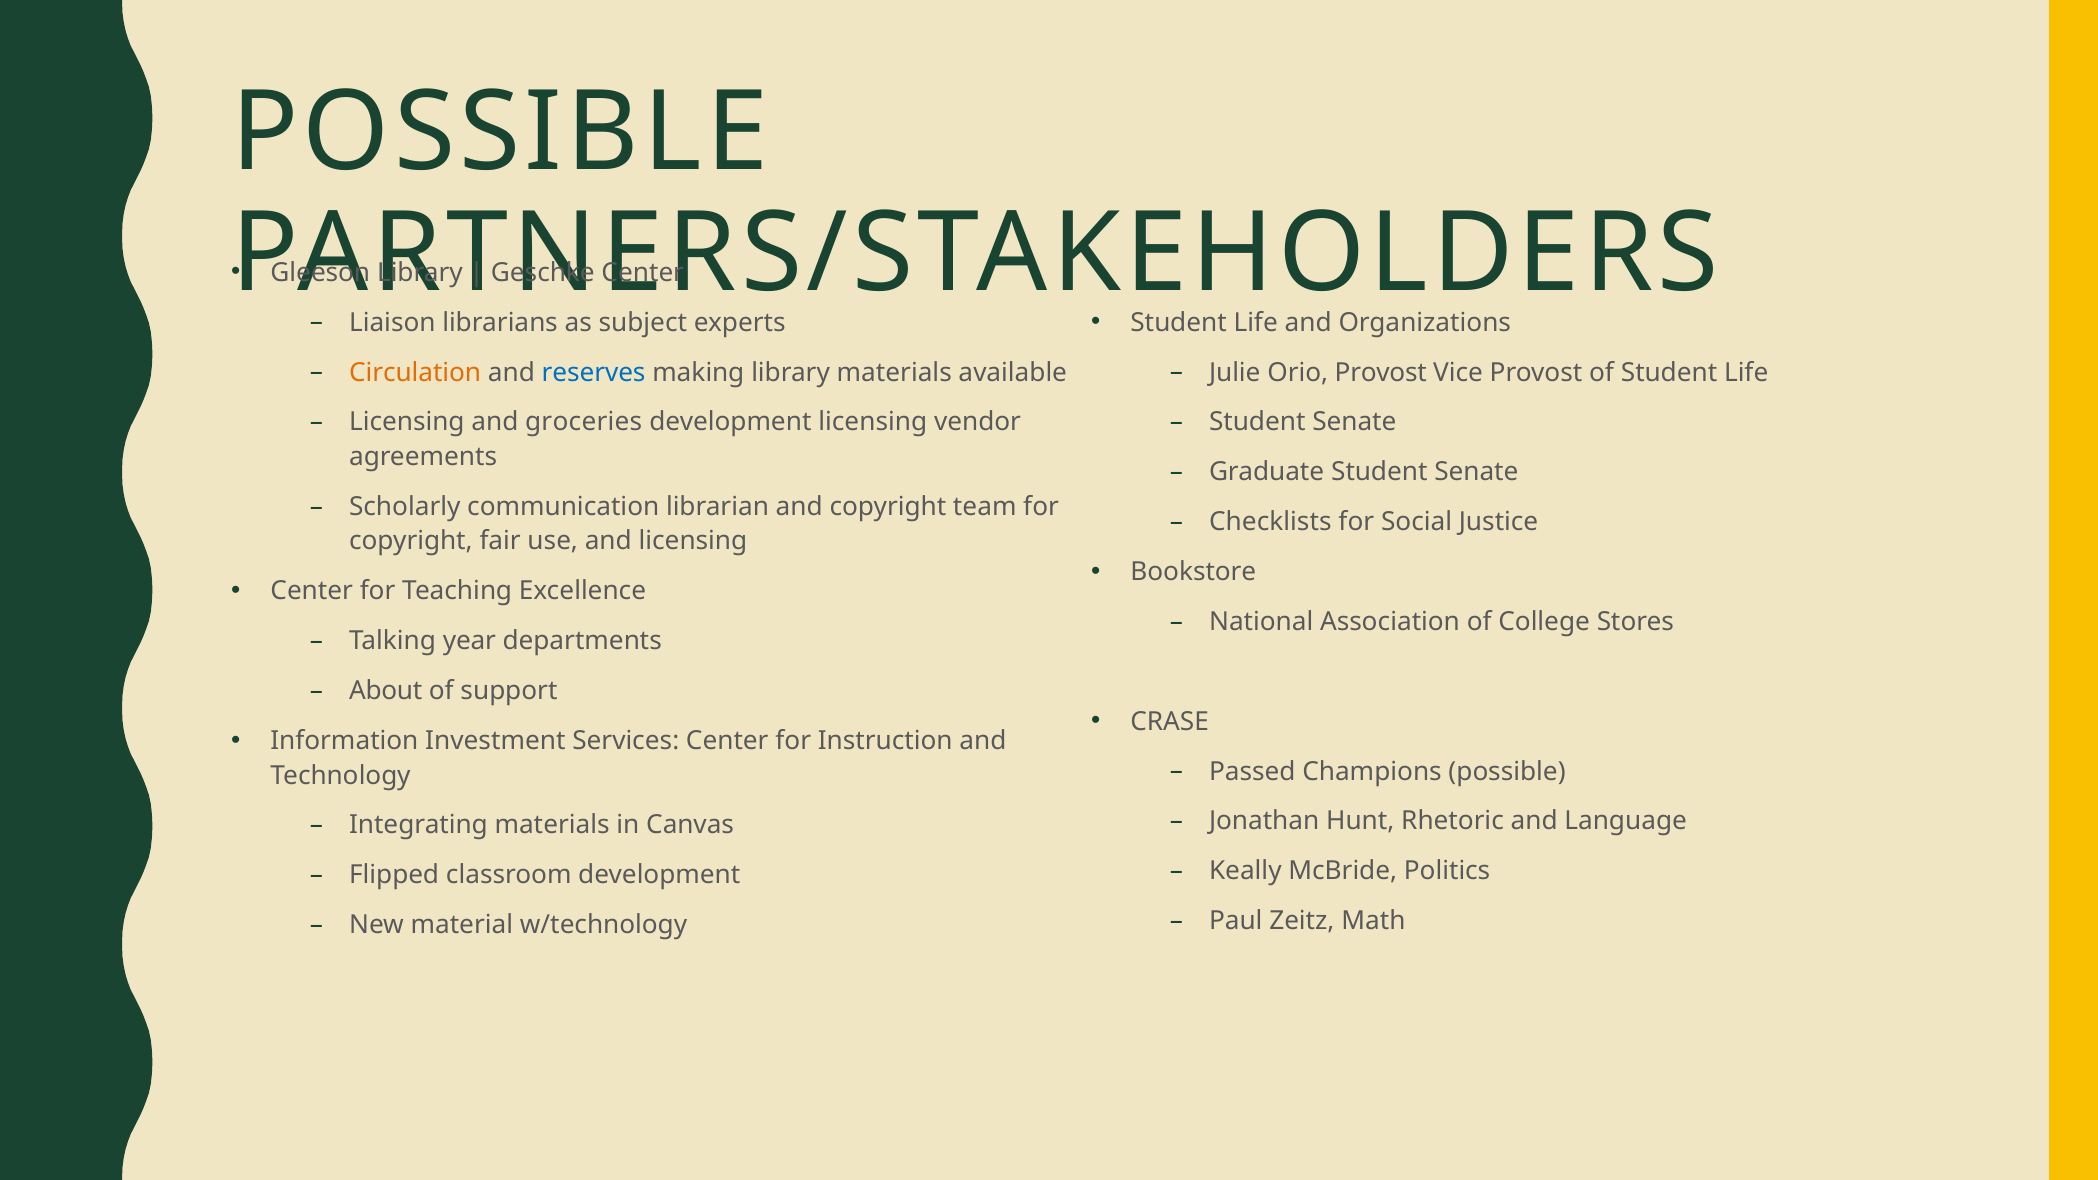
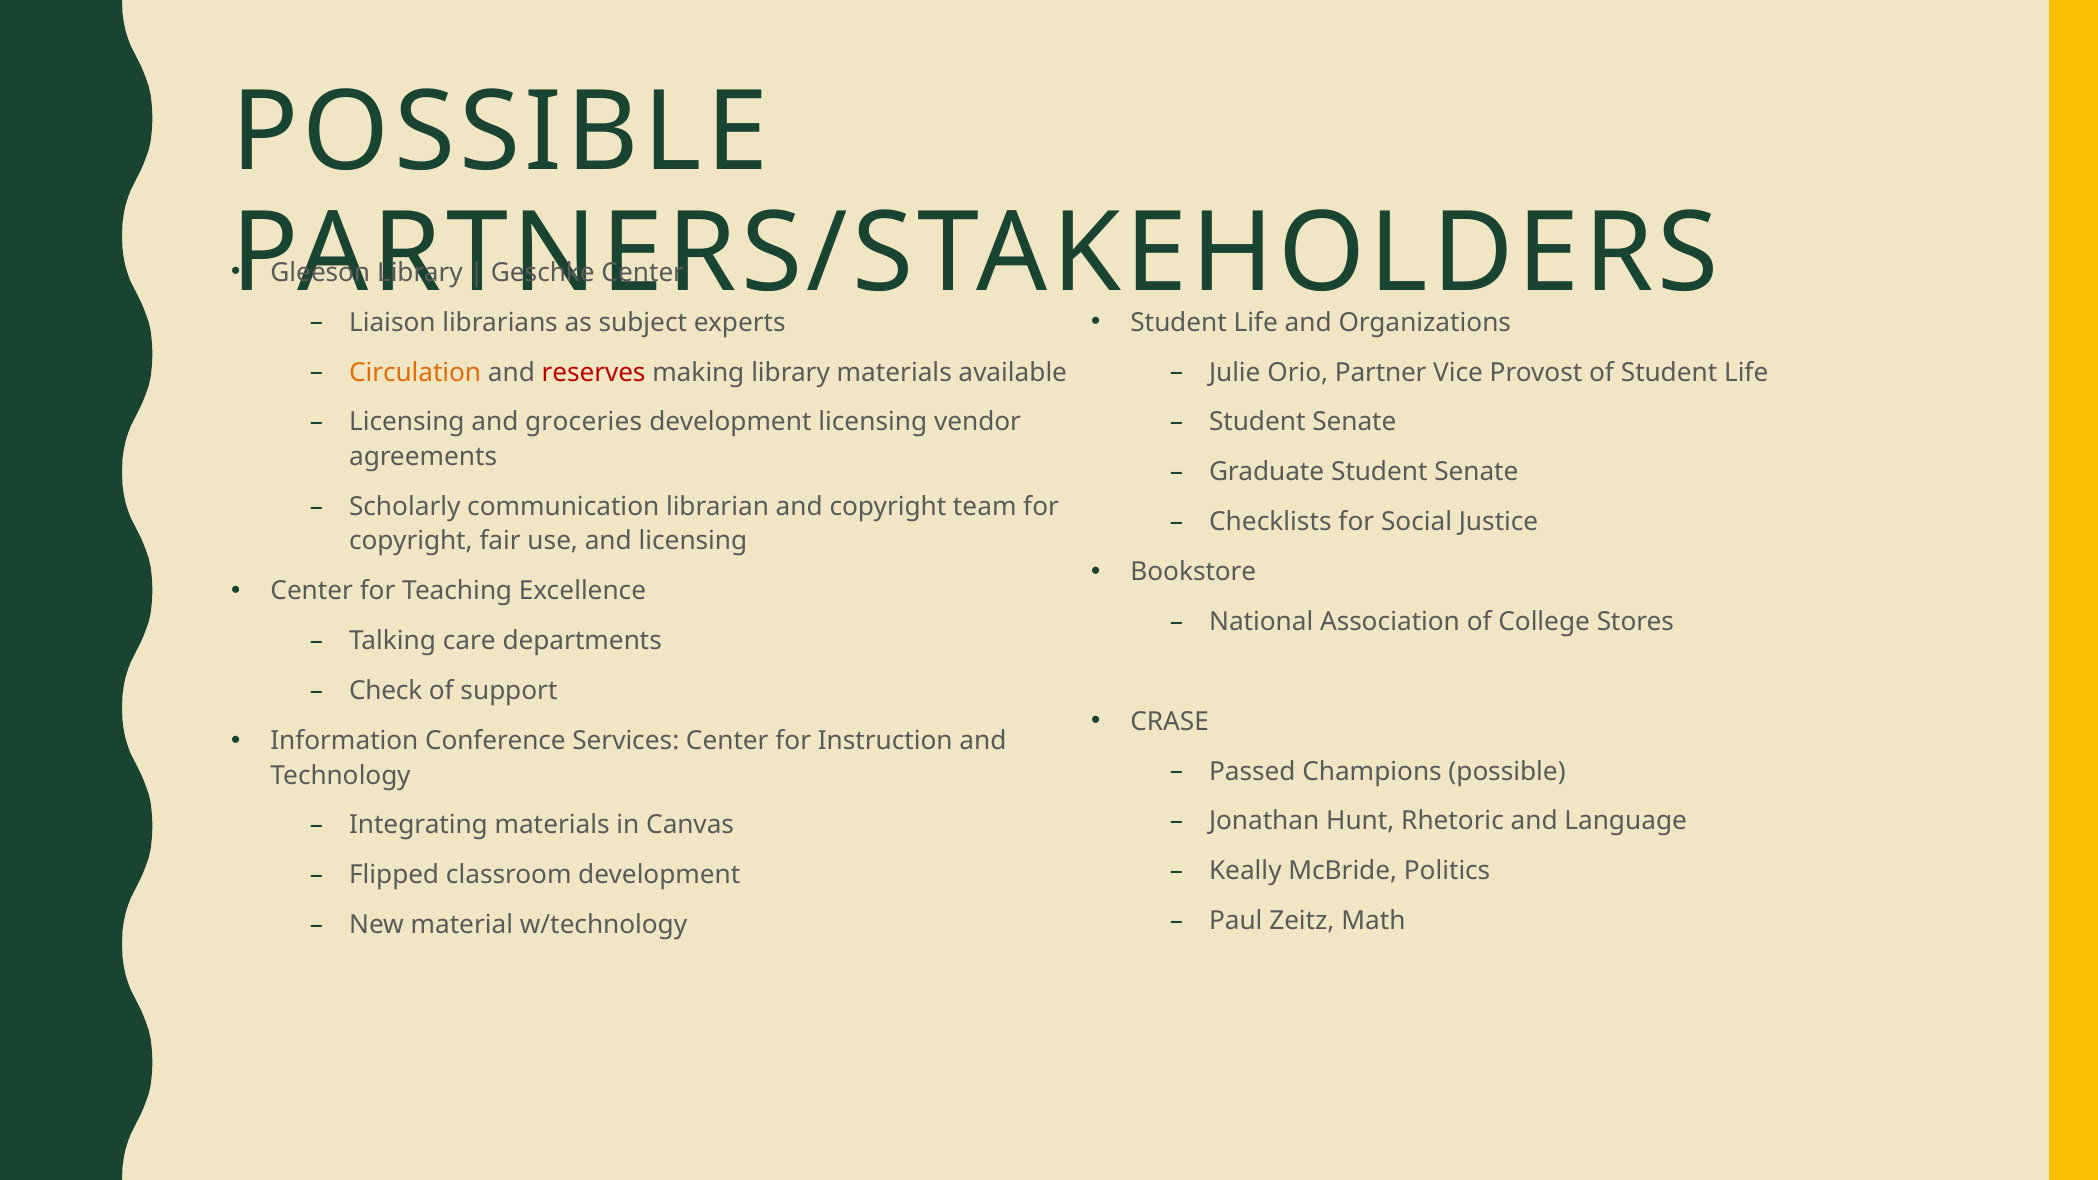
reserves colour: blue -> red (594, 373)
Orio Provost: Provost -> Partner (1381, 373)
year: year -> care (469, 641)
About: About -> Check (386, 691)
Investment: Investment -> Conference (495, 741)
